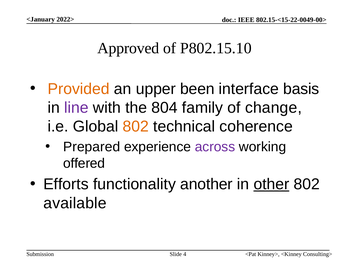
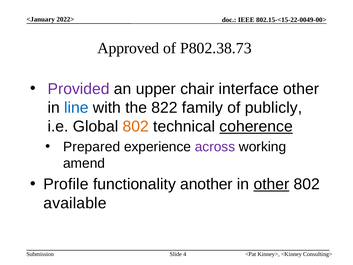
P802.15.10: P802.15.10 -> P802.38.73 (216, 48)
Provided colour: orange -> purple (79, 89)
been: been -> chair (197, 89)
interface basis: basis -> other (301, 89)
line colour: purple -> blue (76, 108)
804: 804 -> 822 (165, 108)
change: change -> publicly (274, 108)
coherence underline: none -> present (256, 126)
offered: offered -> amend (84, 163)
Efforts: Efforts -> Profile (66, 184)
